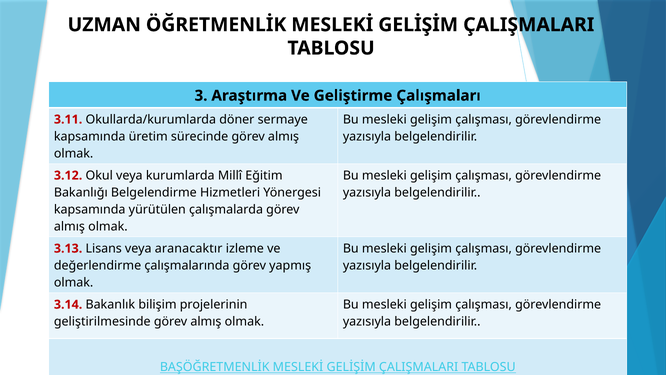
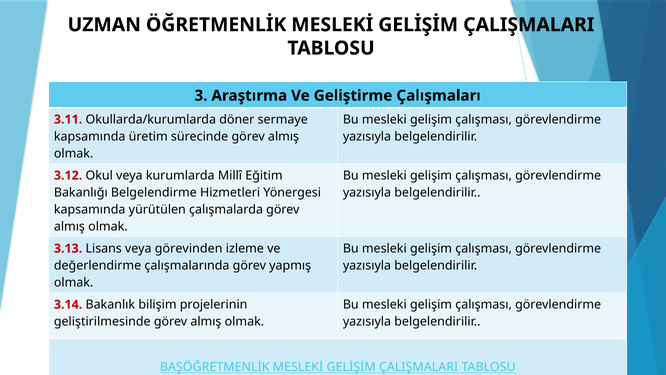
aranacaktır: aranacaktır -> görevinden (189, 248)
